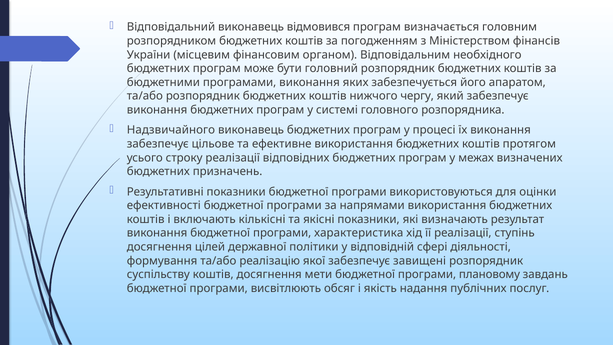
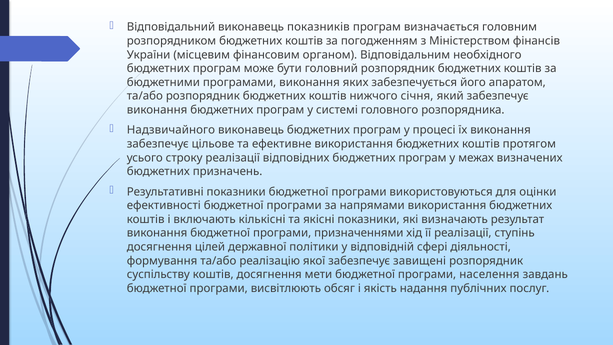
відмовився: відмовився -> показників (318, 27)
чергу: чергу -> січня (417, 96)
характеристика: характеристика -> призначеннями (359, 233)
плановому: плановому -> населення (489, 274)
